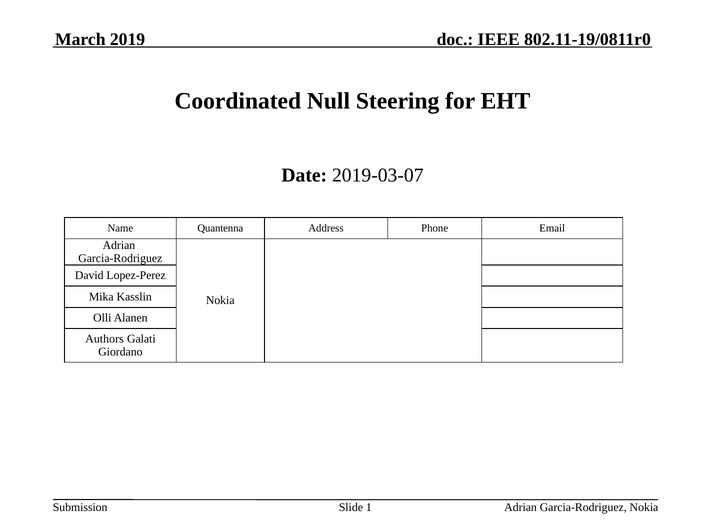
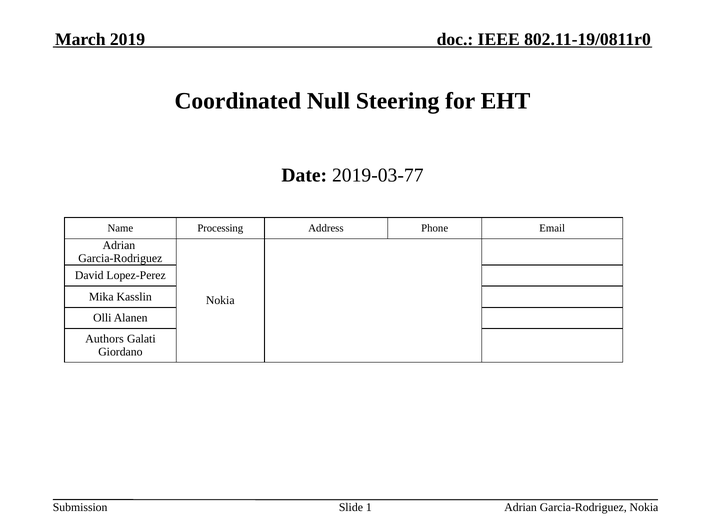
2019-03-07: 2019-03-07 -> 2019-03-77 (378, 175)
Quantenna: Quantenna -> Processing (220, 228)
